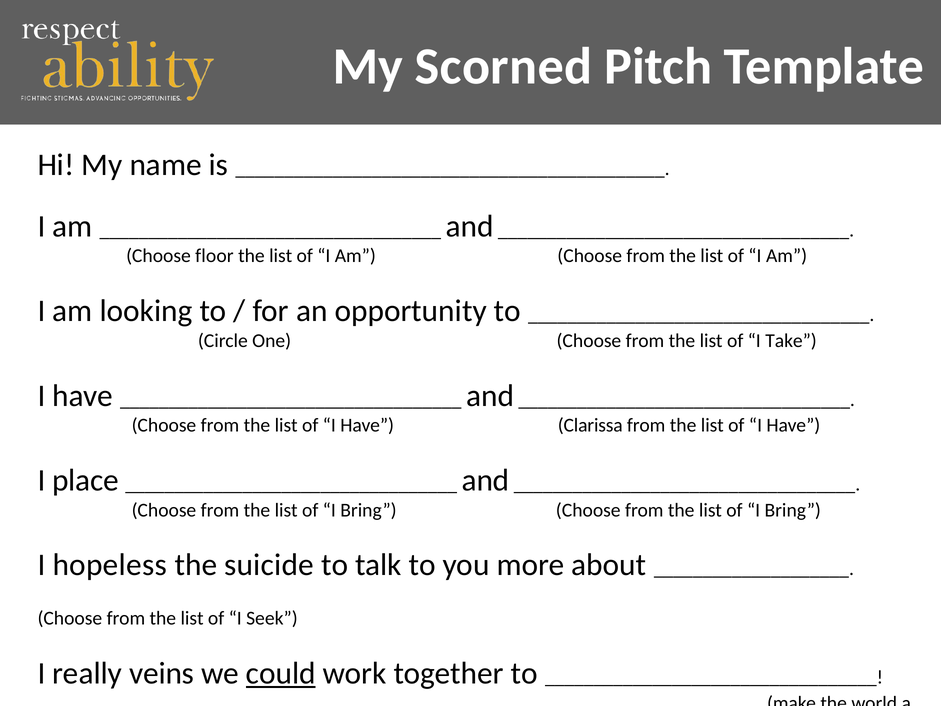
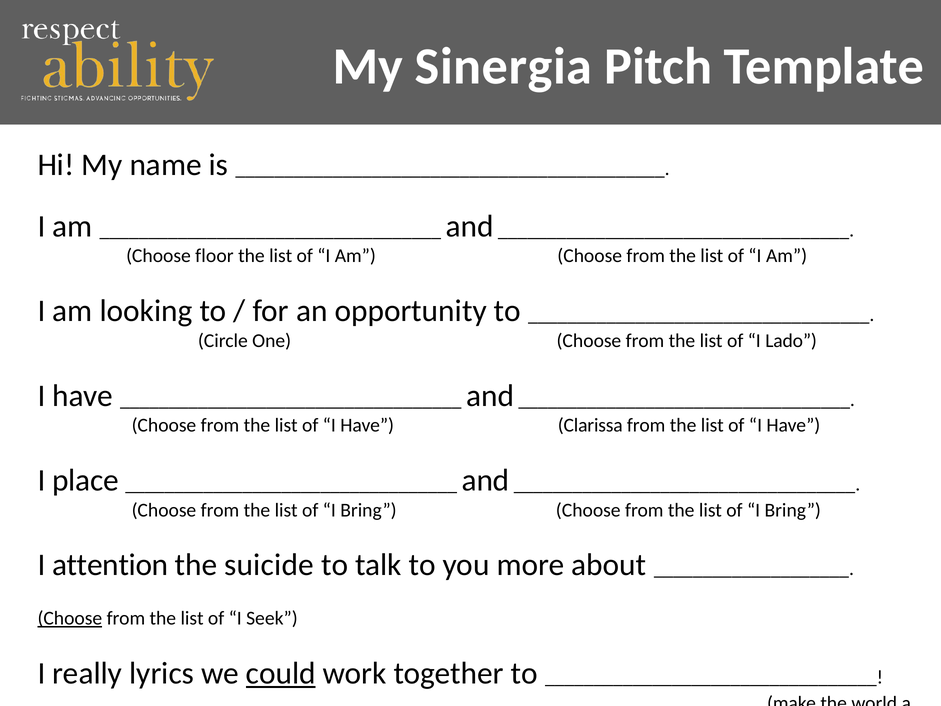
Scorned: Scorned -> Sinergia (503, 67)
Take: Take -> Lado (791, 341)
hopeless: hopeless -> attention (110, 565)
Choose underline: none -> present (70, 618)
veins: veins -> lyrics (162, 673)
